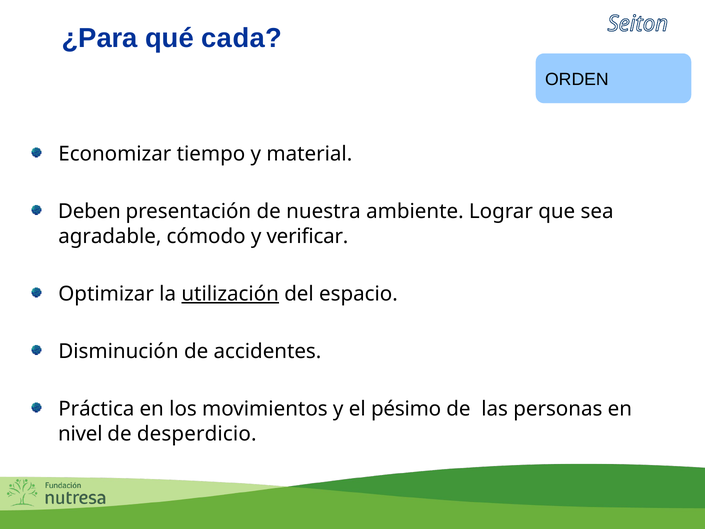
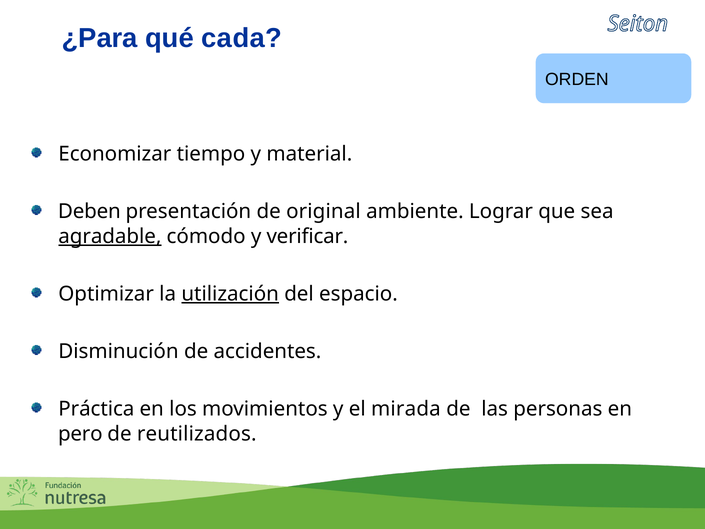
nuestra: nuestra -> original (323, 212)
agradable underline: none -> present (110, 236)
pésimo: pésimo -> mirada (406, 409)
nivel: nivel -> pero (80, 434)
desperdicio: desperdicio -> reutilizados (197, 434)
